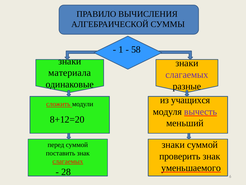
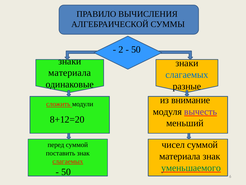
1: 1 -> 2 (121, 49)
58: 58 -> 50 (136, 49)
слагаемых colour: purple -> blue (187, 75)
учащихся: учащихся -> внимание (191, 100)
знаки: знаки -> чисел (173, 144)
проверить: проверить -> материала (180, 156)
уменьшаемого colour: black -> green (191, 167)
28: 28 -> 50 (66, 172)
